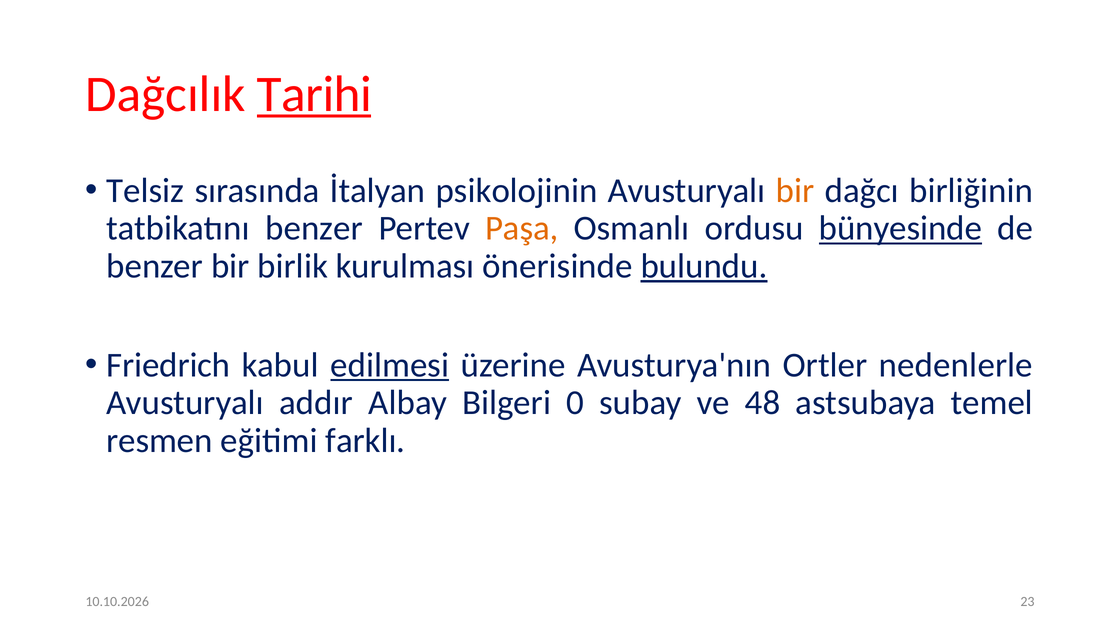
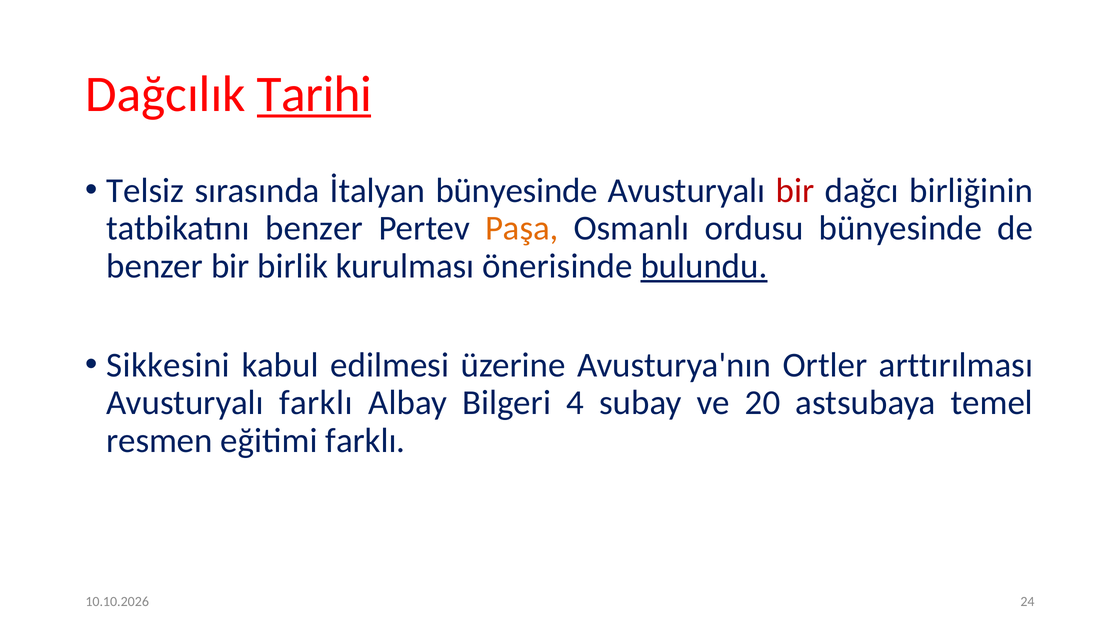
İtalyan psikolojinin: psikolojinin -> bünyesinde (517, 191)
bir colour: orange -> red (795, 191)
bünyesinde underline: present -> none (900, 228)
Friedrich: Friedrich -> Sikkesini (168, 365)
edilmesi underline: present -> none (390, 365)
nedenlerle: nedenlerle -> arttırılması (956, 365)
Avusturyalı addır: addır -> farklı (316, 403)
0: 0 -> 4 (575, 403)
48: 48 -> 20 (763, 403)
23: 23 -> 24 (1027, 602)
